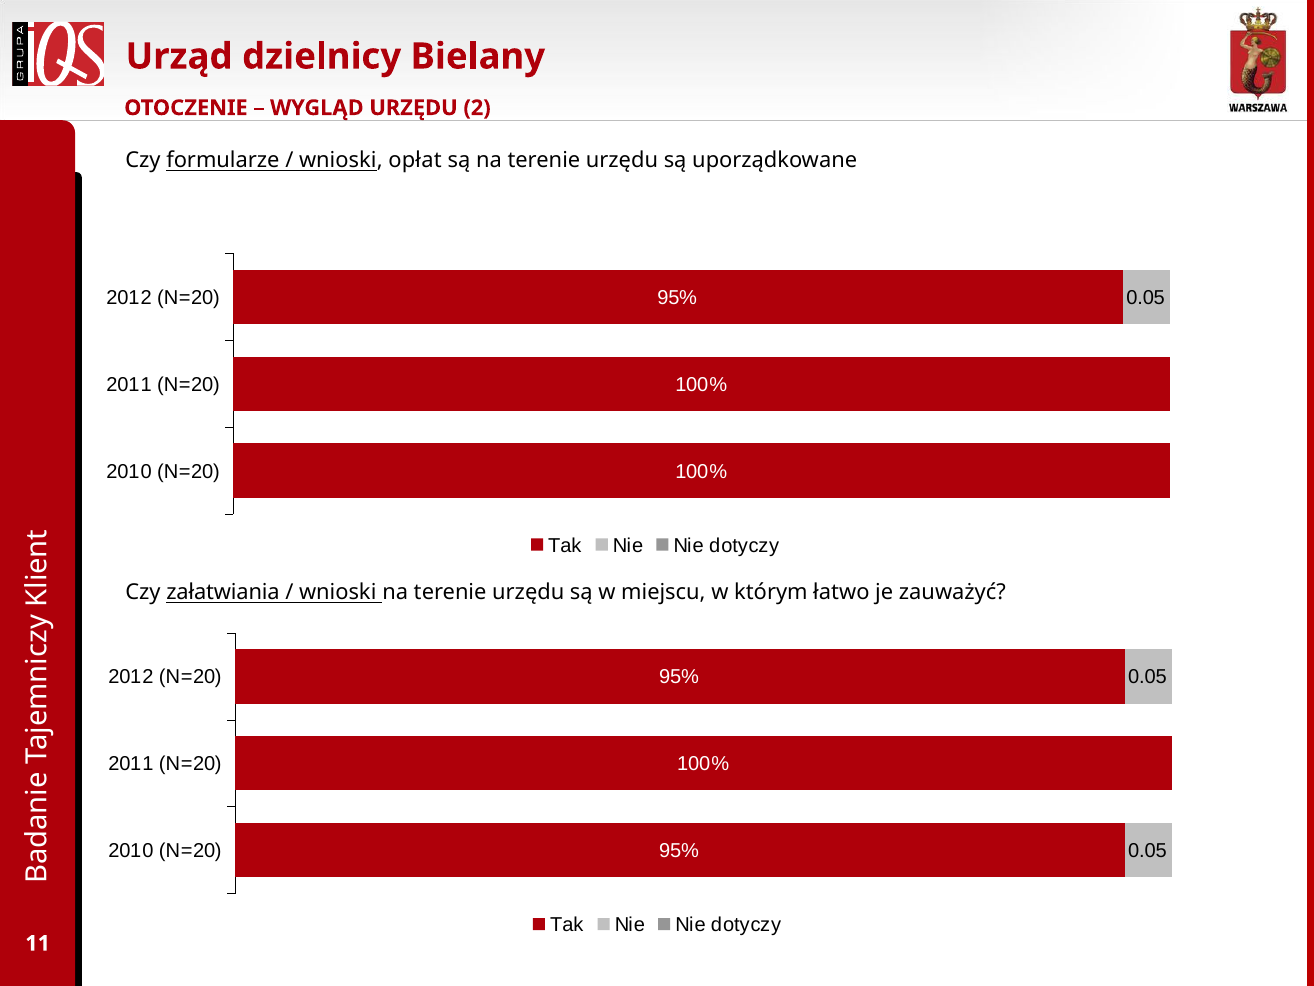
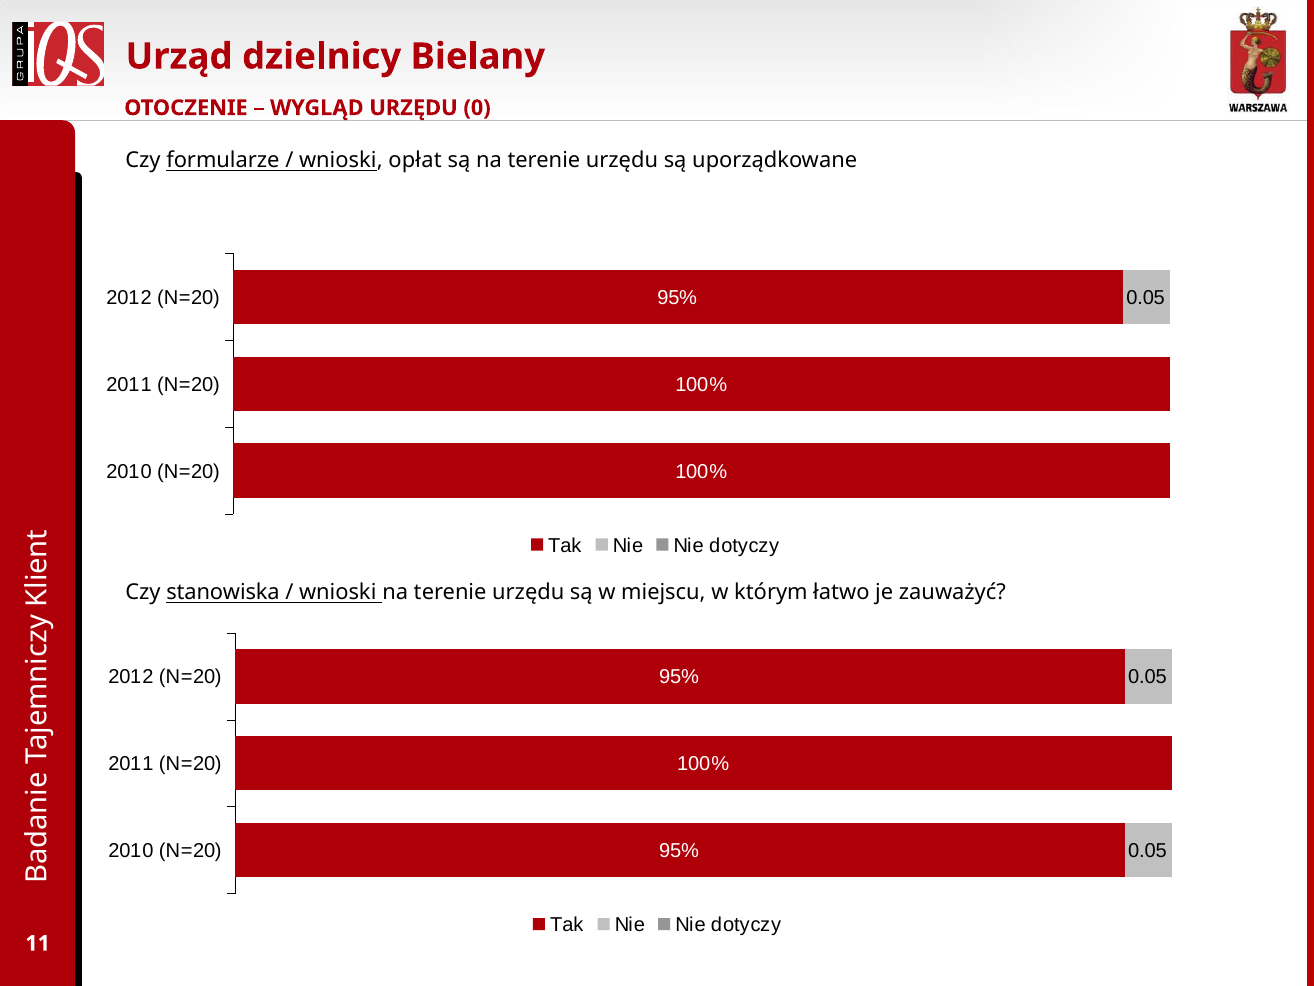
2: 2 -> 0 (477, 108)
załatwiania: załatwiania -> stanowiska (223, 592)
